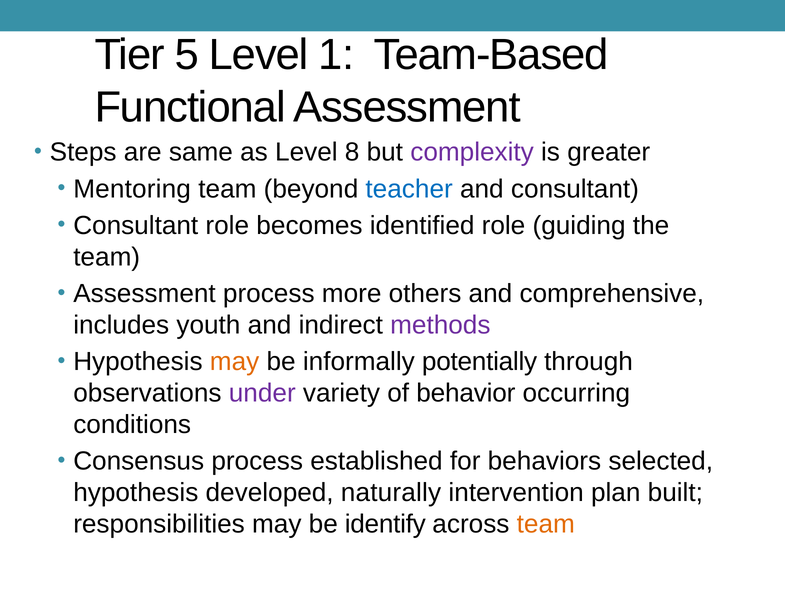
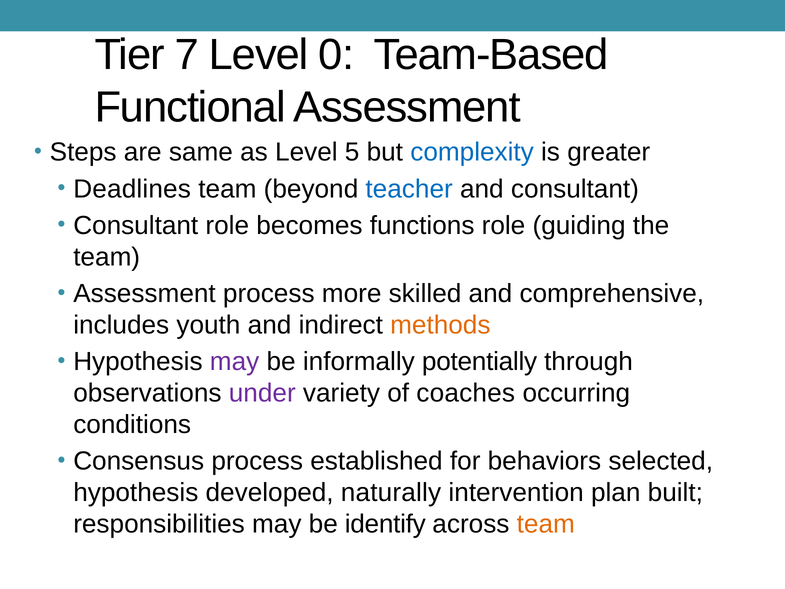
5: 5 -> 7 (187, 55)
1: 1 -> 0 (336, 55)
8: 8 -> 5 (352, 152)
complexity colour: purple -> blue (472, 152)
Mentoring: Mentoring -> Deadlines (132, 189)
identified: identified -> functions (422, 226)
others: others -> skilled (425, 294)
methods colour: purple -> orange (440, 325)
may colour: orange -> purple (235, 362)
behavior: behavior -> coaches (466, 393)
